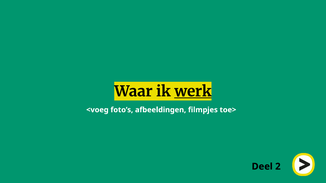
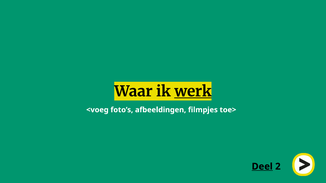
Deel underline: none -> present (262, 167)
